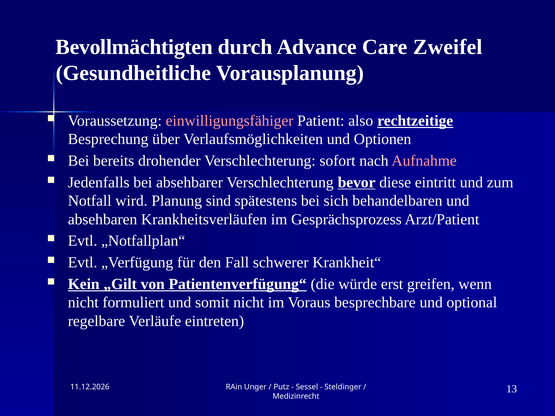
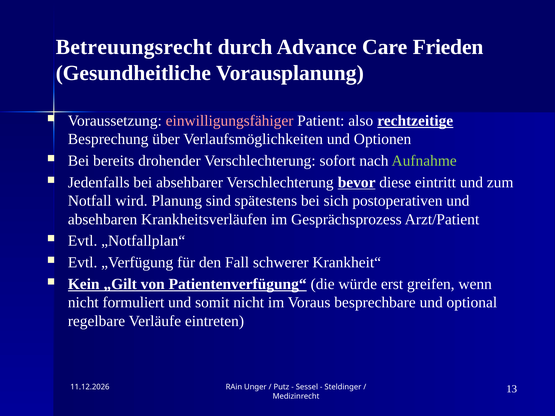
Bevollmächtigten: Bevollmächtigten -> Betreuungsrecht (134, 47)
Zweifel: Zweifel -> Frieden (448, 47)
Aufnahme colour: pink -> light green (424, 161)
behandelbaren: behandelbaren -> postoperativen (397, 201)
